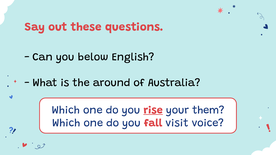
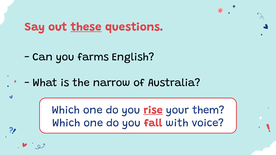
these underline: none -> present (86, 27)
below: below -> farms (93, 57)
around: around -> narrow (112, 83)
visit: visit -> with (177, 123)
